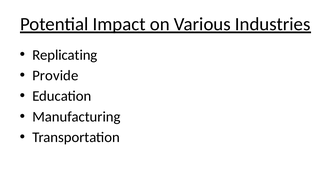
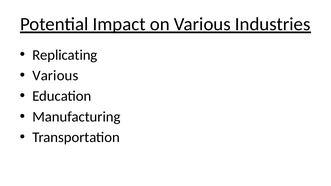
Provide: Provide -> Various (55, 76)
